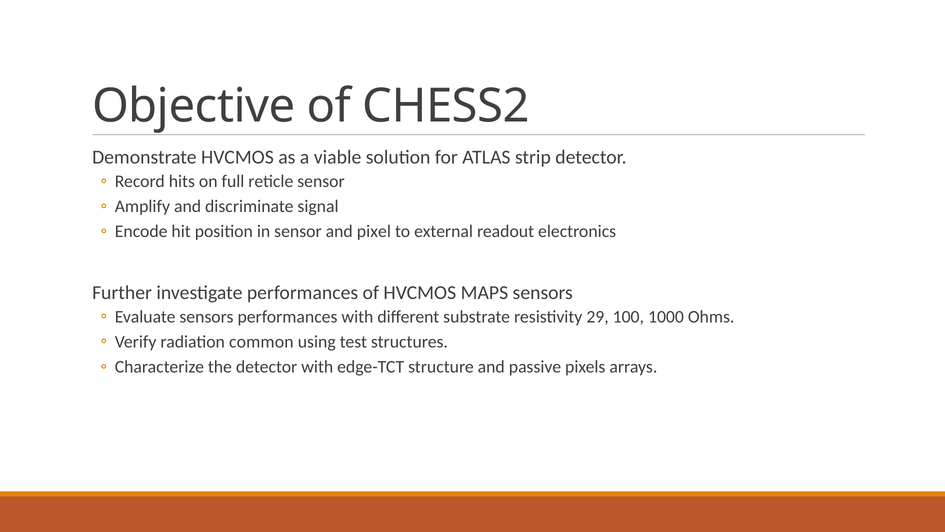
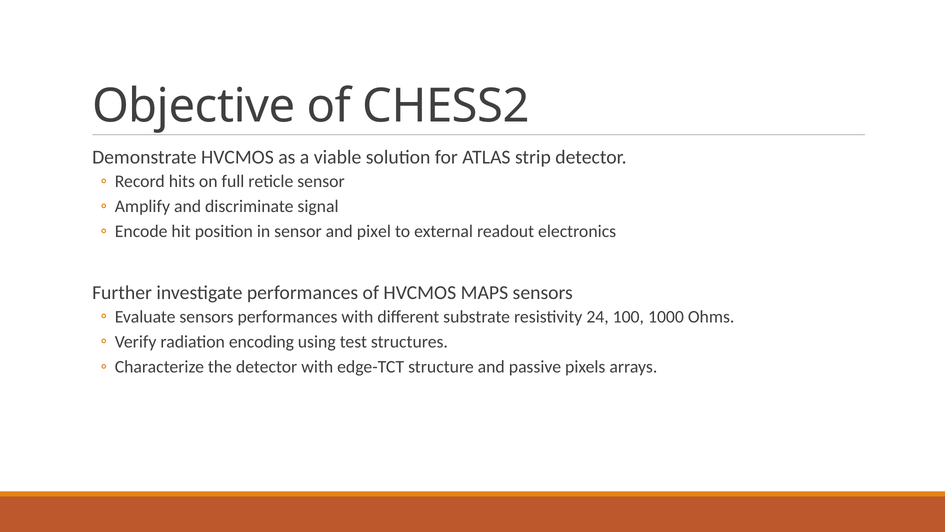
29: 29 -> 24 (598, 317)
common: common -> encoding (261, 342)
